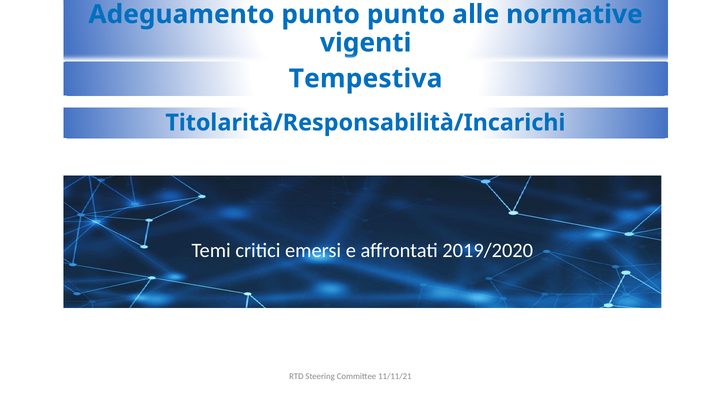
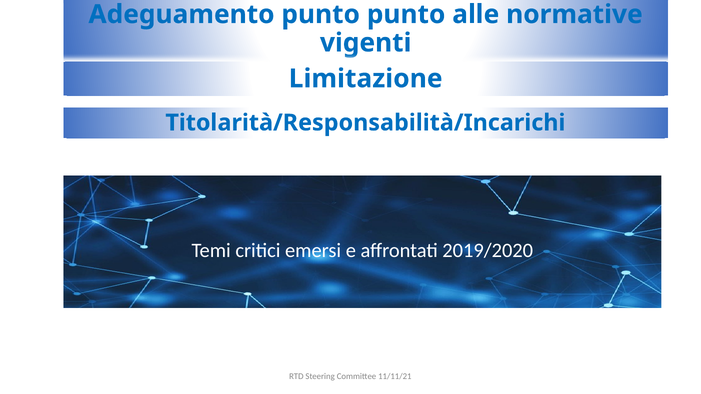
Tempestiva: Tempestiva -> Limitazione (366, 79)
